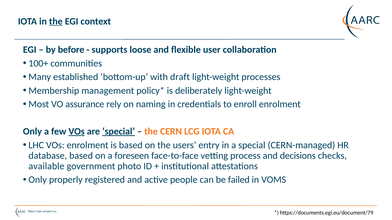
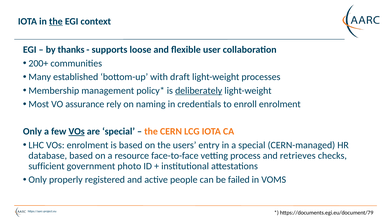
before: before -> thanks (71, 50)
100+: 100+ -> 200+ (38, 63)
deliberately underline: none -> present (199, 91)
special underline: present -> none (119, 132)
foreseen: foreseen -> resource (132, 156)
decisions: decisions -> retrieves (298, 156)
available: available -> sufficient (47, 167)
